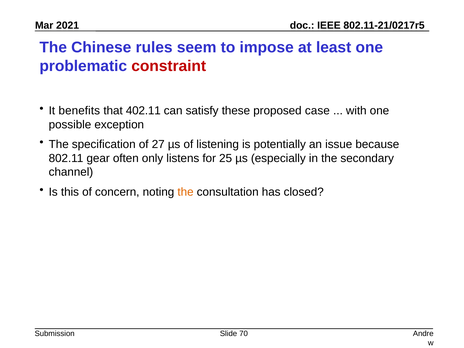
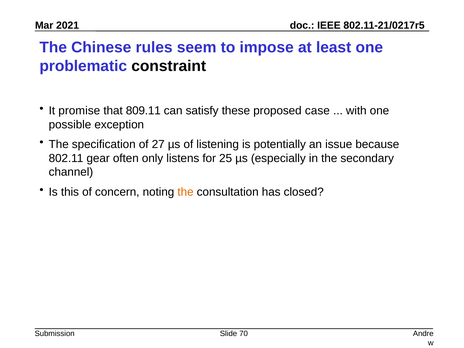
constraint colour: red -> black (169, 66)
benefits: benefits -> promise (79, 111)
402.11: 402.11 -> 809.11 (143, 111)
